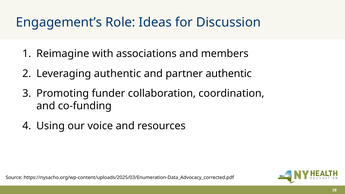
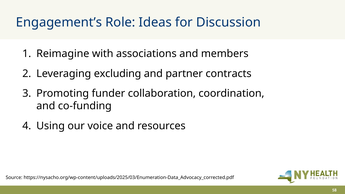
Leveraging authentic: authentic -> excluding (118, 74)
partner authentic: authentic -> contracts (229, 74)
